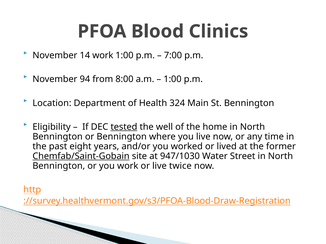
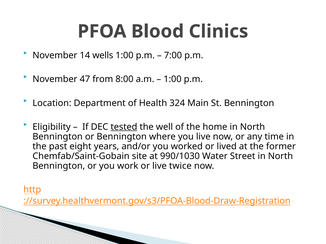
14 work: work -> wells (103, 55)
94: 94 -> 47 (85, 79)
Chemfab/Saint-Gobain underline: present -> none (81, 156)
947/1030: 947/1030 -> 990/1030 (180, 156)
